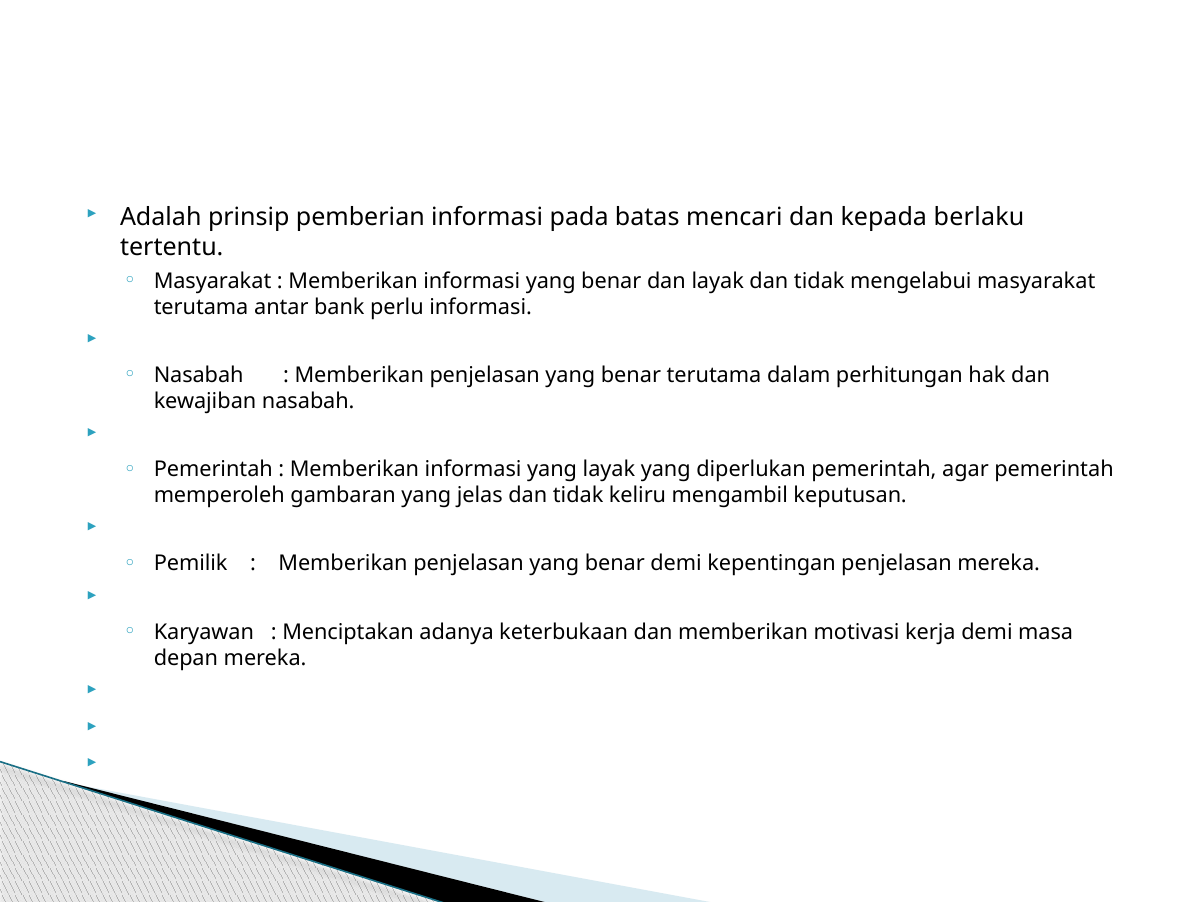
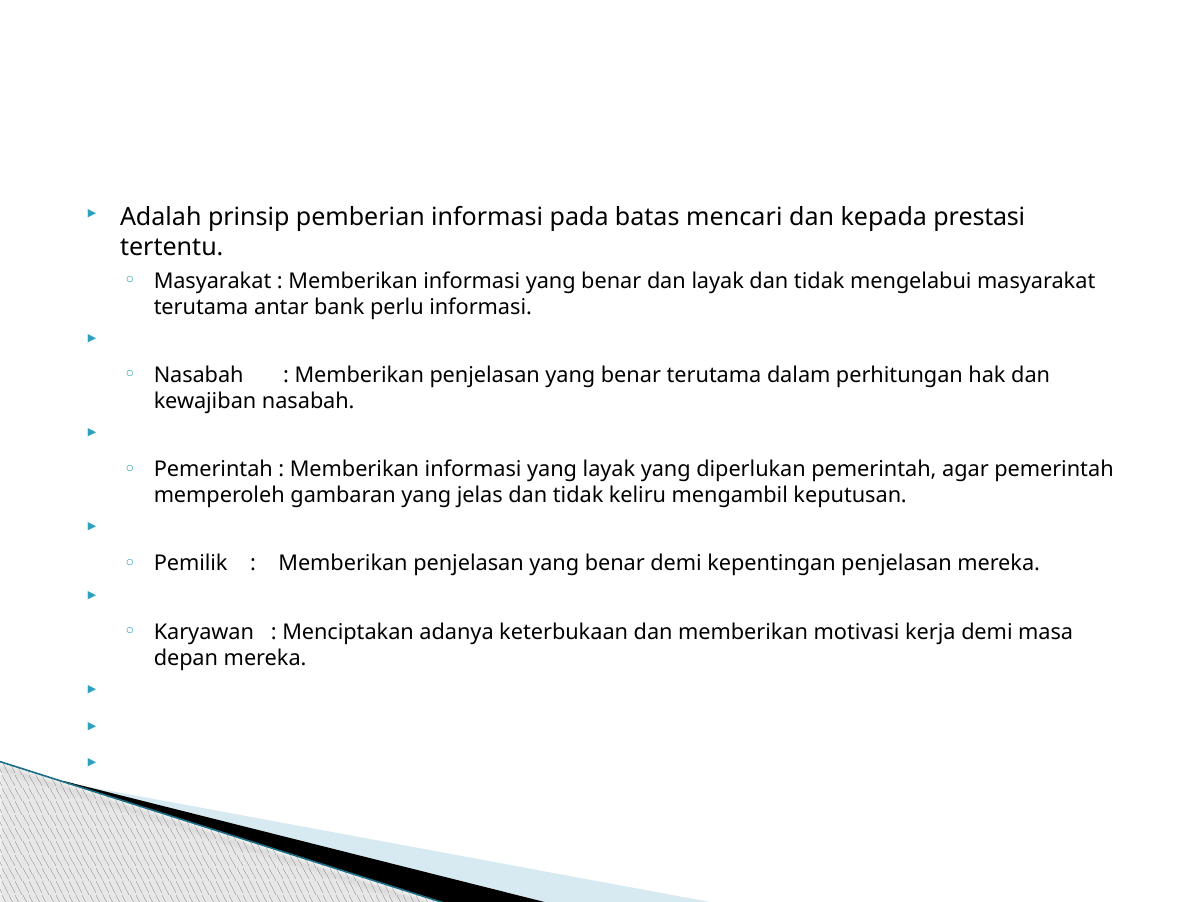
berlaku: berlaku -> prestasi (979, 218)
